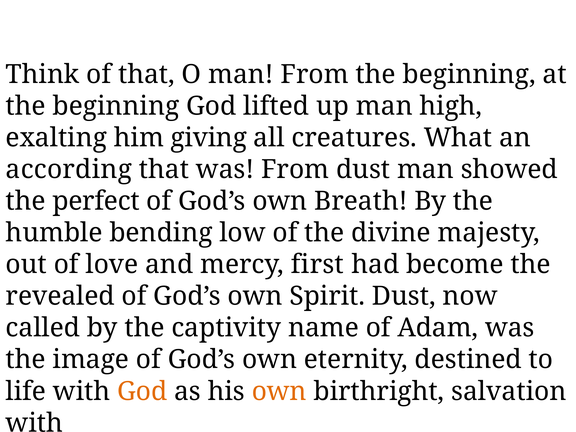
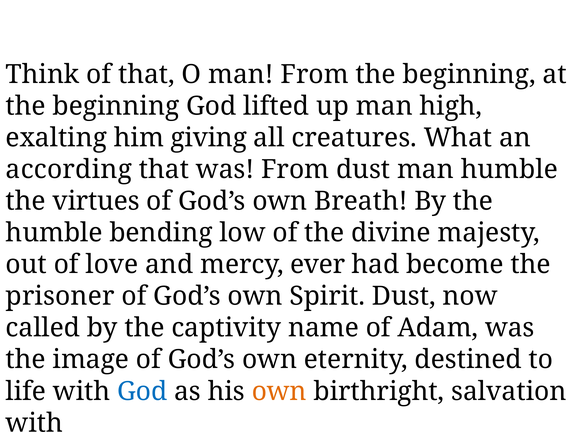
man showed: showed -> humble (509, 170)
perfect: perfect -> virtues (96, 201)
first: first -> ever (318, 265)
revealed: revealed -> prisoner (60, 296)
God colour: orange -> blue (142, 391)
